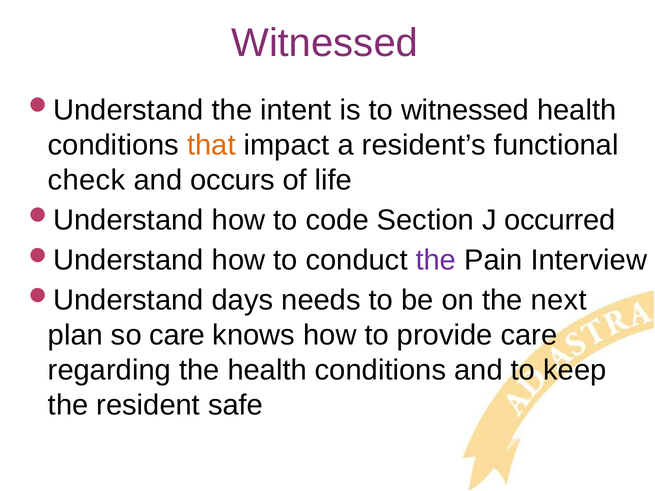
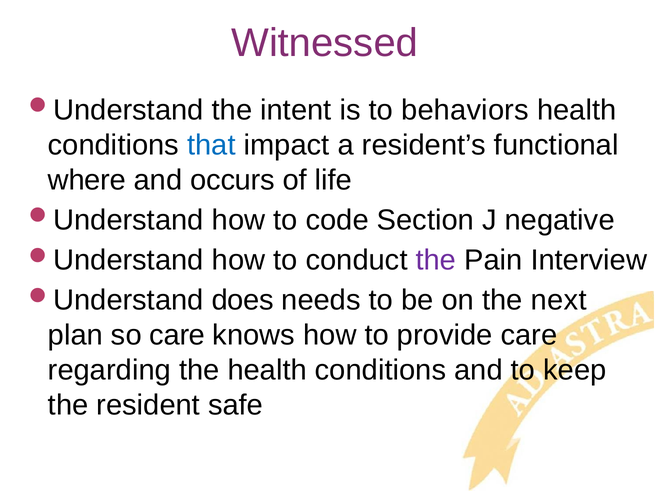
to witnessed: witnessed -> behaviors (465, 110)
that colour: orange -> blue (211, 145)
check: check -> where (87, 180)
occurred: occurred -> negative (560, 220)
days: days -> does (243, 301)
